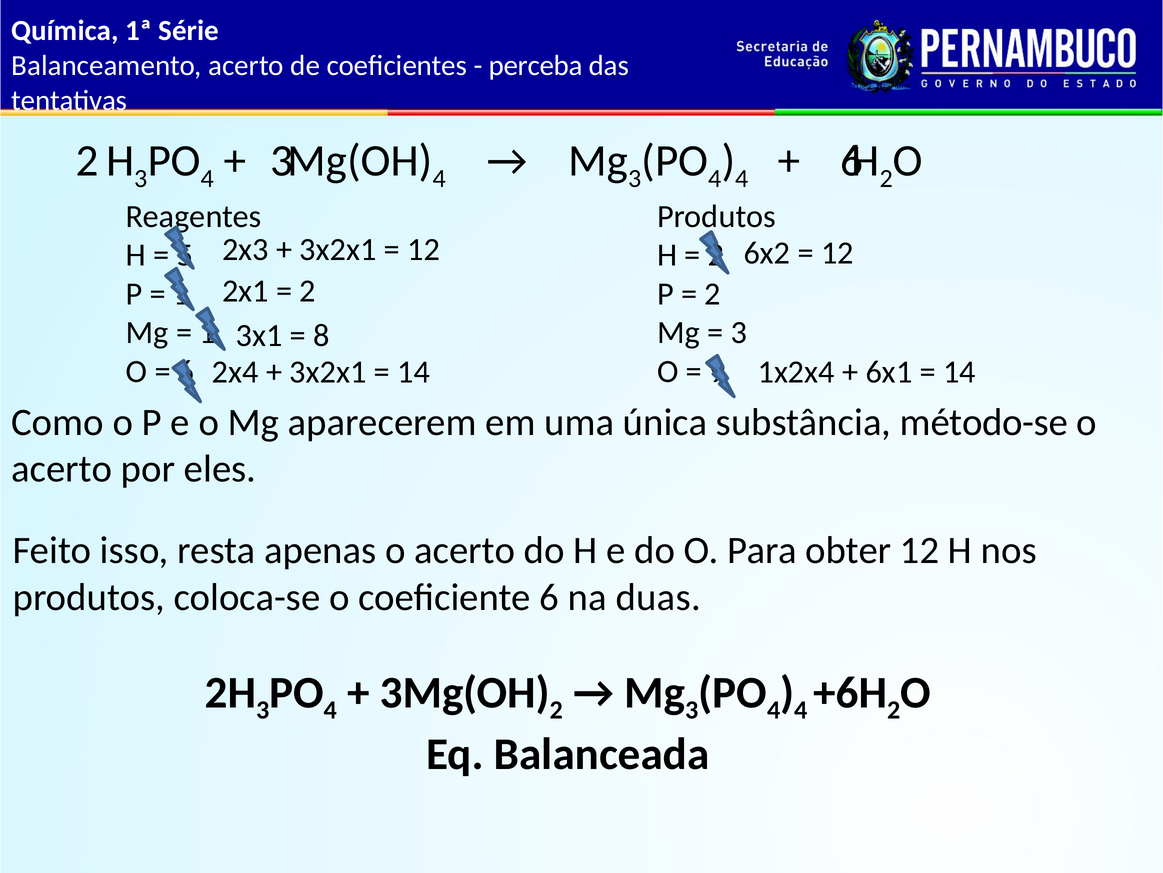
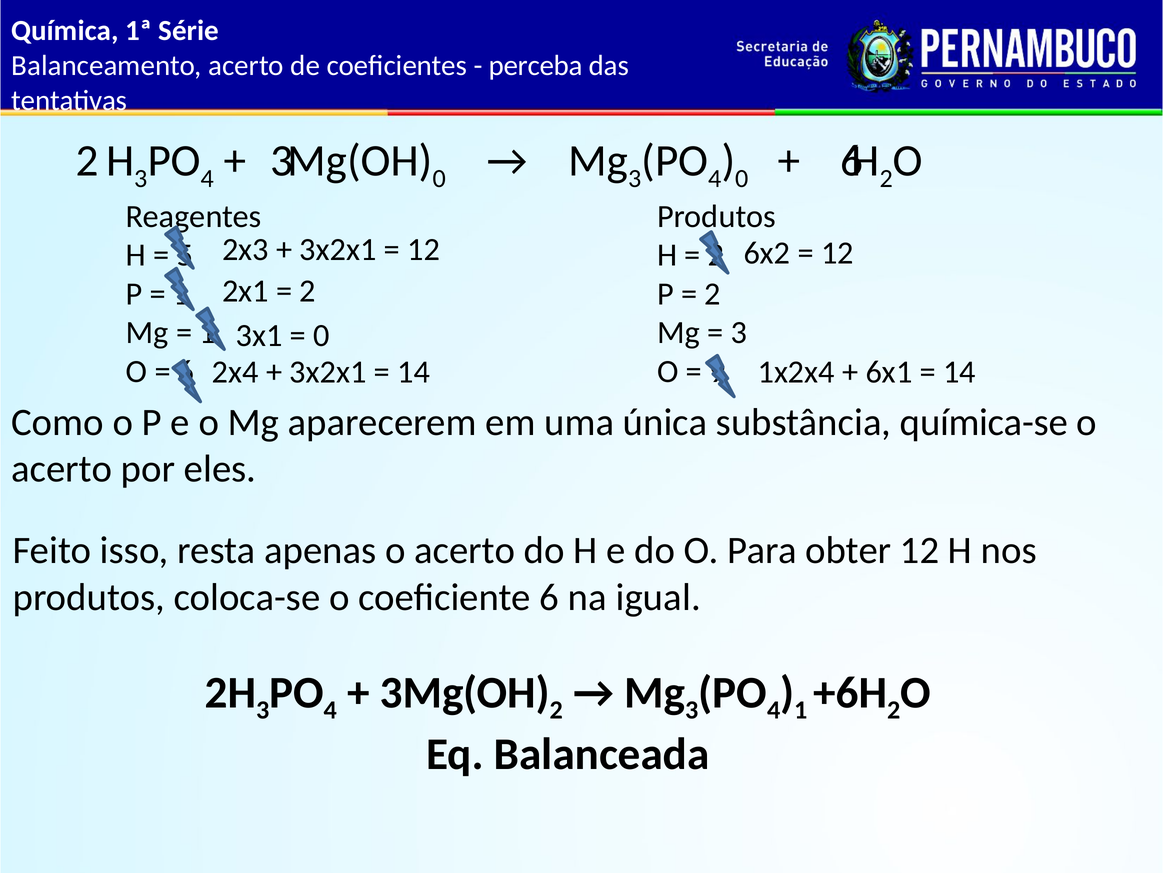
4: 4 -> 0 (439, 178)
4: 4 -> 0 (742, 178)
8: 8 -> 0 (321, 335)
método-se: método-se -> química-se (984, 422)
duas: duas -> igual (658, 597)
4: 4 -> 1 (801, 710)
